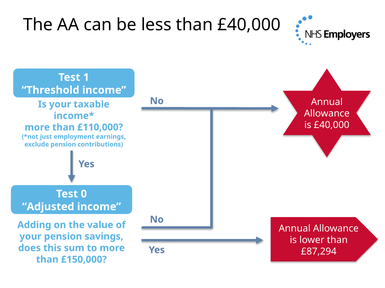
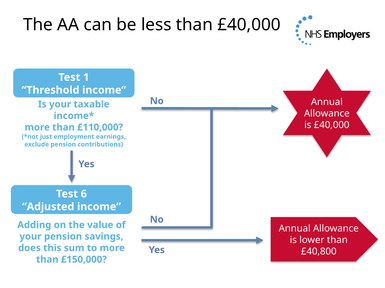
0: 0 -> 6 (84, 194)
£87,294: £87,294 -> £40,800 (319, 252)
